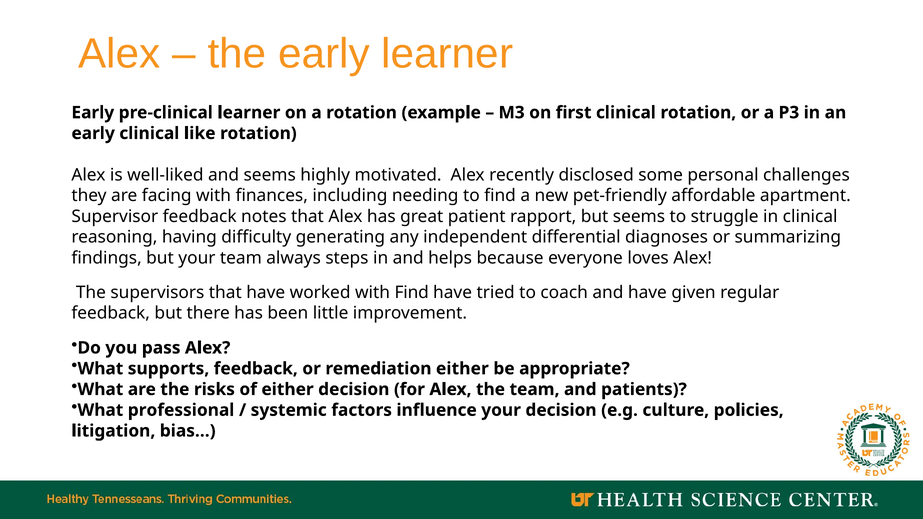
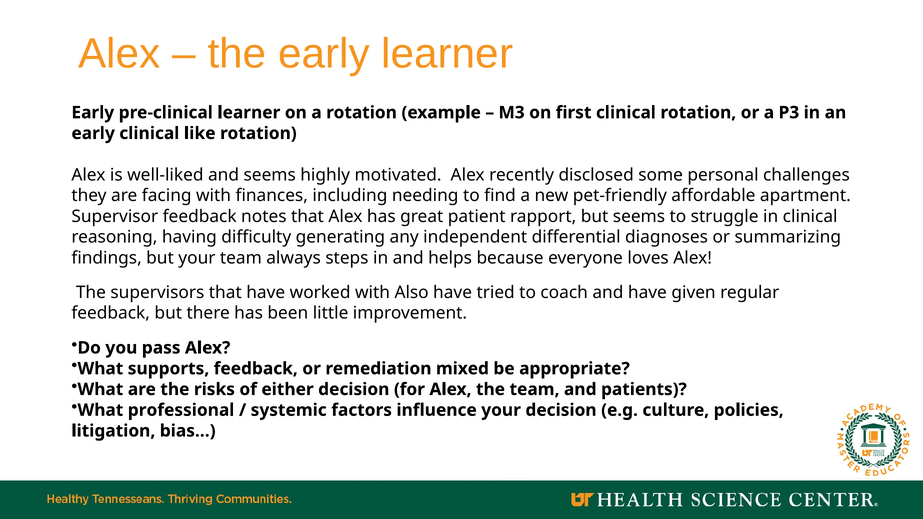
with Find: Find -> Also (412, 293)
remediation either: either -> mixed (462, 369)
